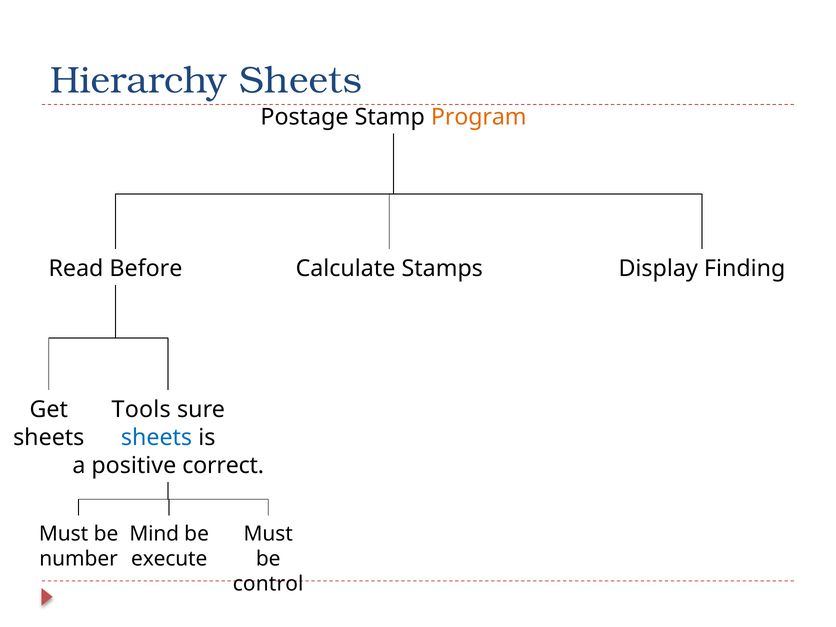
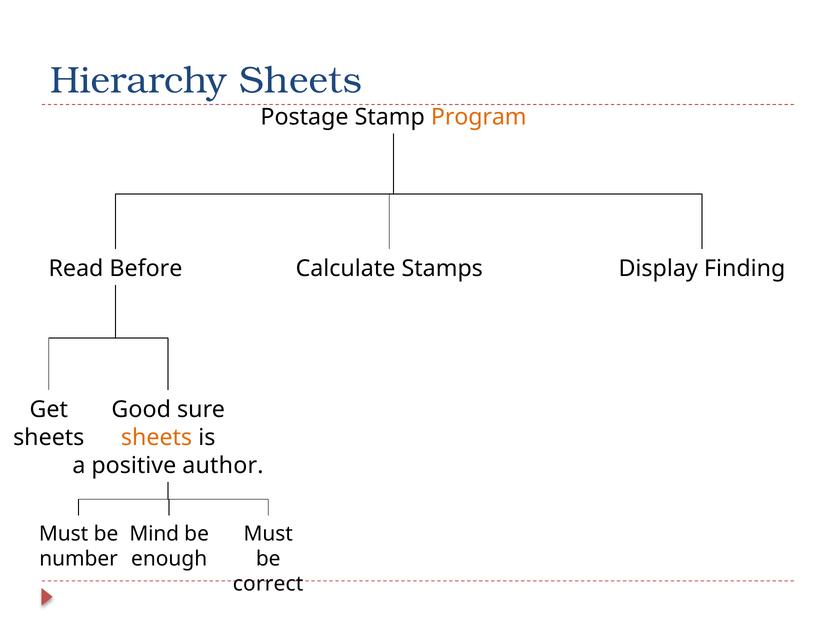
Tools: Tools -> Good (141, 410)
sheets colour: blue -> orange (157, 438)
correct: correct -> author (223, 466)
execute: execute -> enough (169, 559)
control: control -> correct (268, 584)
